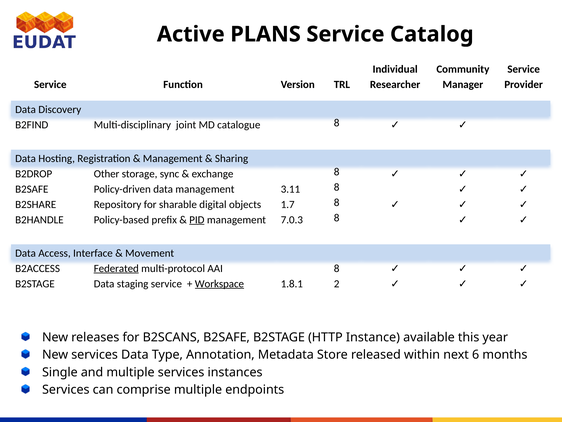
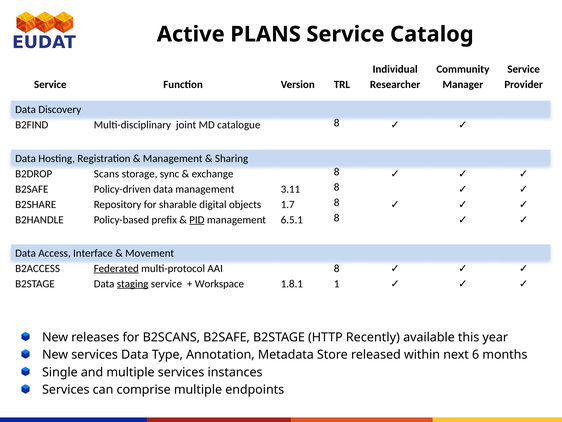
Other: Other -> Scans (106, 174)
7.0.3: 7.0.3 -> 6.5.1 (292, 219)
staging underline: none -> present (133, 283)
Workspace underline: present -> none (219, 283)
2: 2 -> 1 (337, 283)
Instance: Instance -> Recently (373, 337)
